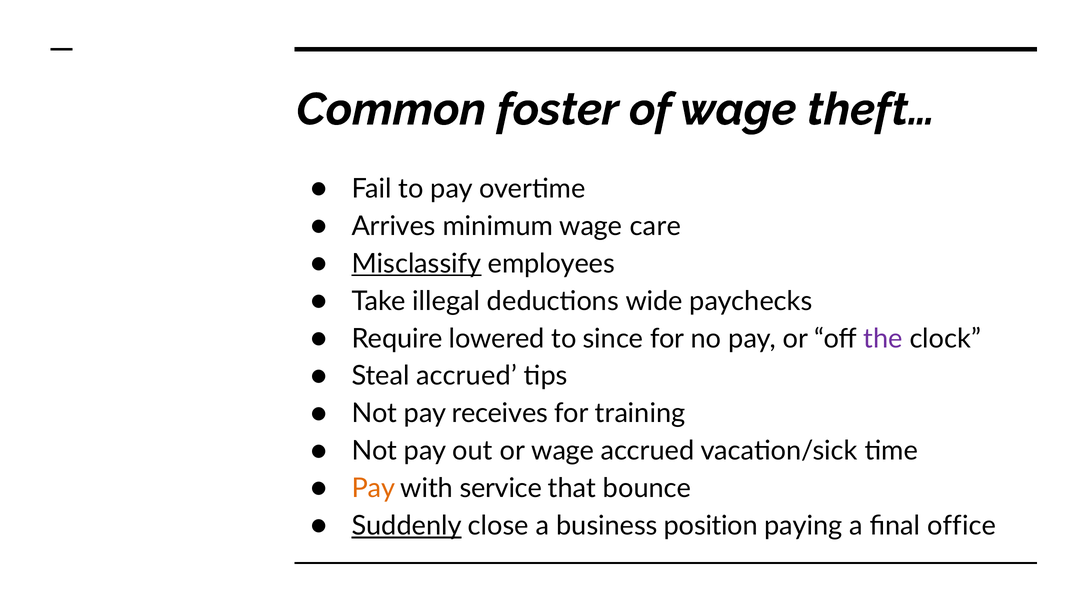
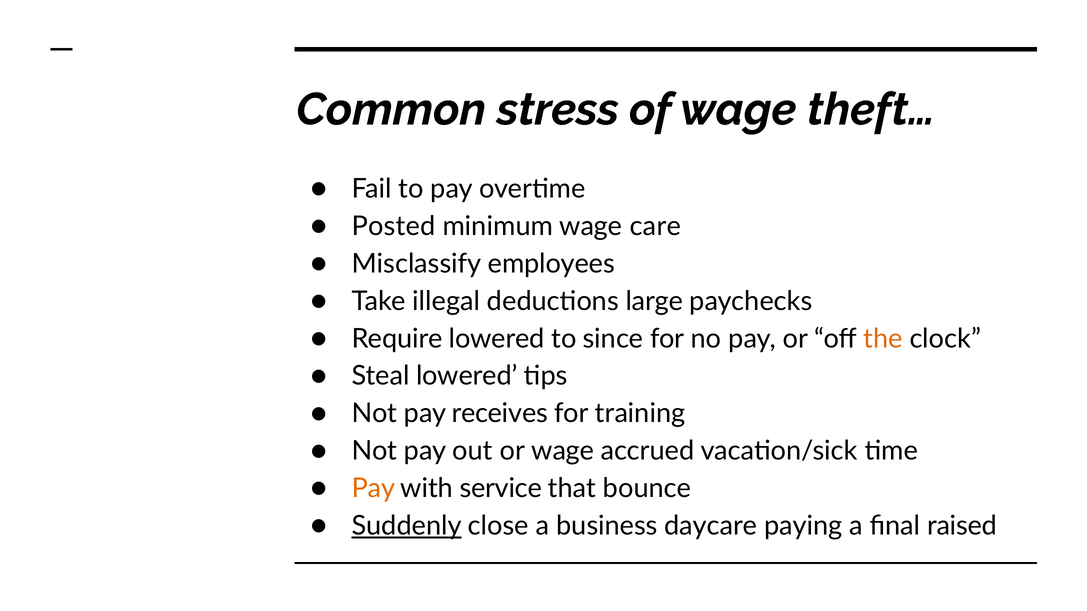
foster: foster -> stress (558, 110)
Arrives: Arrives -> Posted (394, 226)
Misclassify underline: present -> none (417, 264)
wide: wide -> large (654, 301)
the colour: purple -> orange (883, 339)
Steal accrued: accrued -> lowered (467, 376)
position: position -> daycare (711, 526)
office: office -> raised (962, 526)
